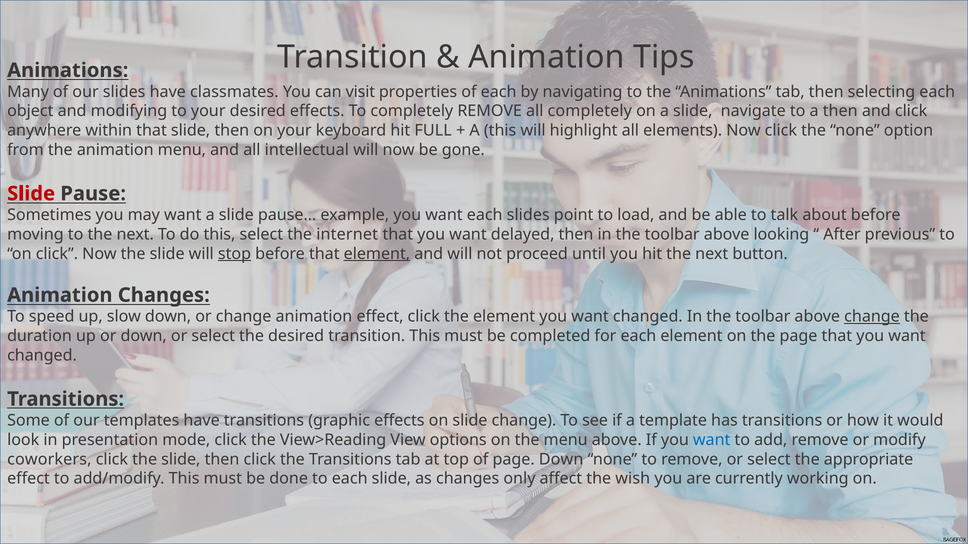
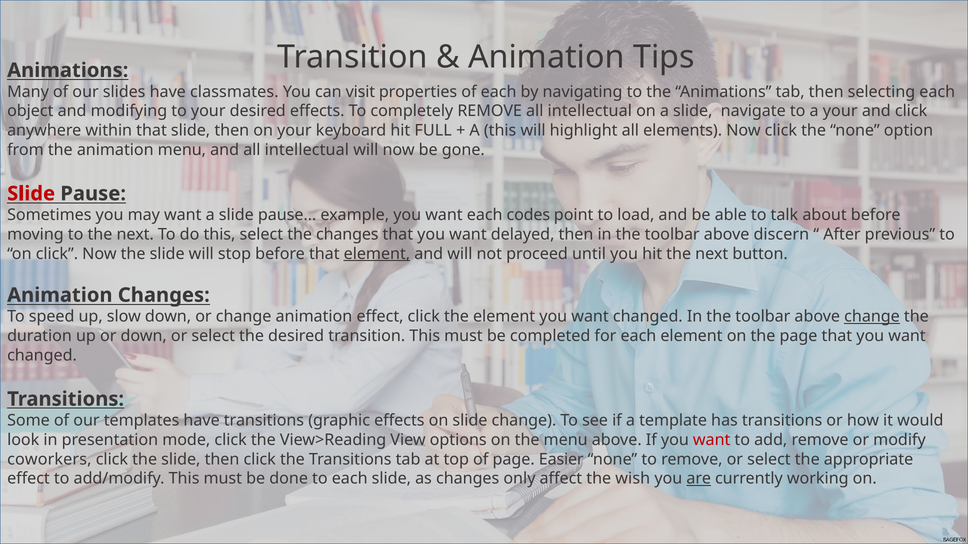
REMOVE all completely: completely -> intellectual (590, 111)
a then: then -> your (840, 111)
each slides: slides -> codes (528, 215)
the internet: internet -> changes (347, 235)
looking: looking -> discern (781, 235)
stop underline: present -> none (235, 254)
want colour: blue -> red (712, 440)
page Down: Down -> Easier (561, 460)
are underline: none -> present (699, 479)
